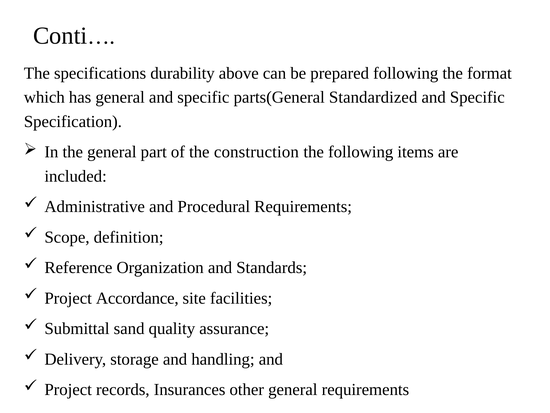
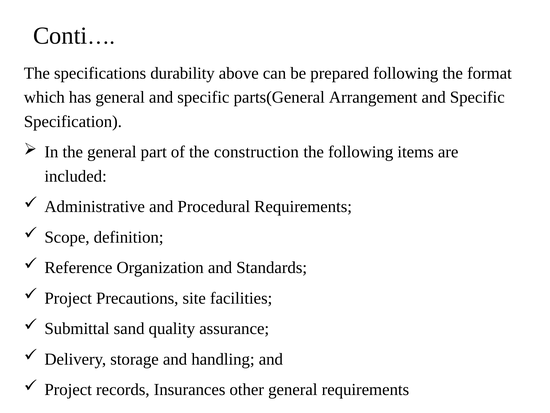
Standardized: Standardized -> Arrangement (373, 97)
Accordance: Accordance -> Precautions (137, 298)
